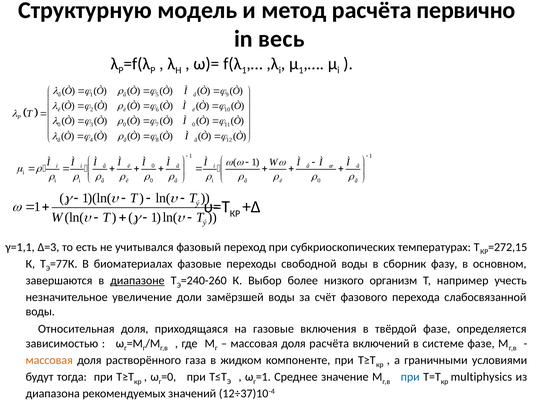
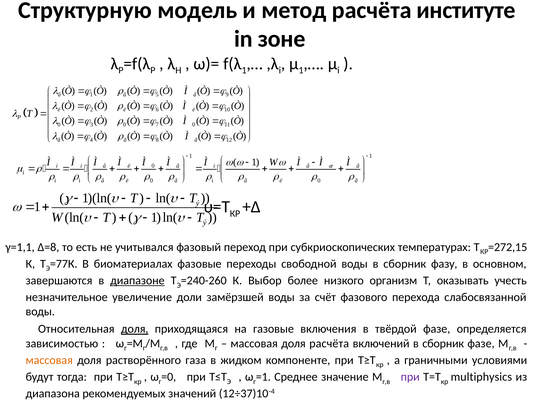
первично: первично -> институте (466, 10)
весь: весь -> зоне (282, 39)
Δ=3: Δ=3 -> Δ=8 (48, 247)
например: например -> оказывать (463, 280)
доля underline: none -> present (135, 328)
включений в системе: системе -> сборник (443, 343)
при colour: blue -> purple (410, 376)
